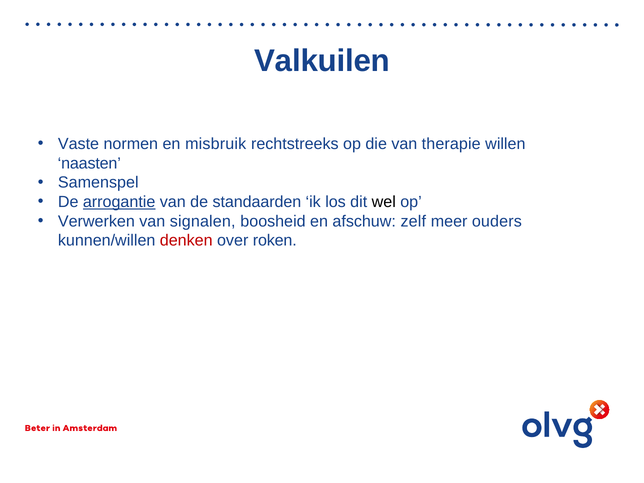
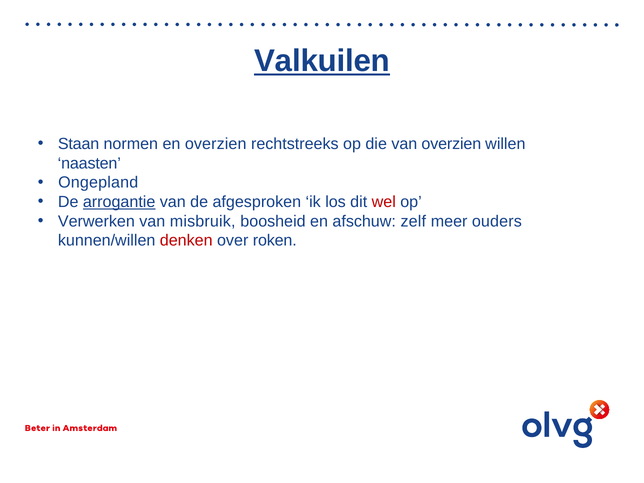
Valkuilen underline: none -> present (322, 61)
Vaste: Vaste -> Staan (79, 144)
en misbruik: misbruik -> overzien (216, 144)
van therapie: therapie -> overzien (451, 144)
Samenspel: Samenspel -> Ongepland (98, 183)
standaarden: standaarden -> afgesproken (257, 202)
wel colour: black -> red (384, 202)
signalen: signalen -> misbruik (203, 221)
